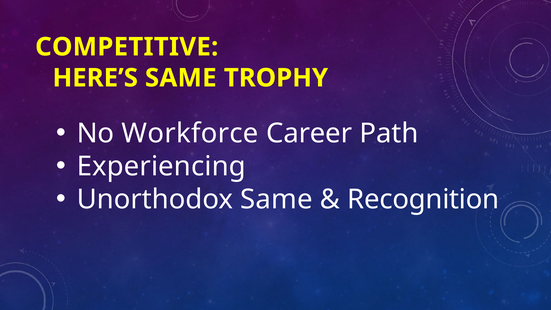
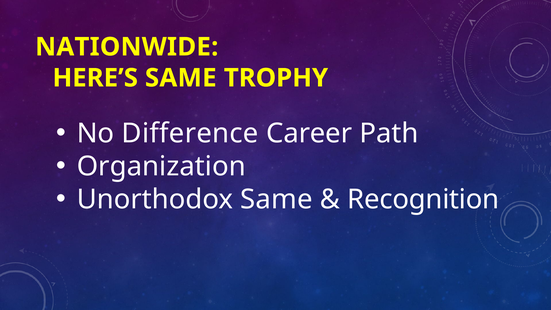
COMPETITIVE: COMPETITIVE -> NATIONWIDE (127, 47)
Workforce: Workforce -> Difference (190, 133)
Experiencing: Experiencing -> Organization (161, 166)
